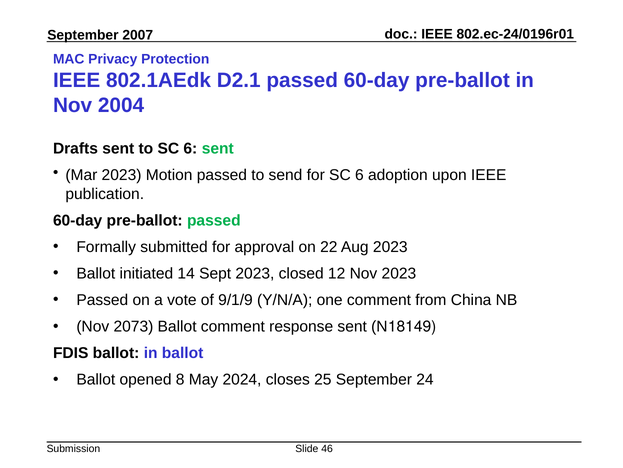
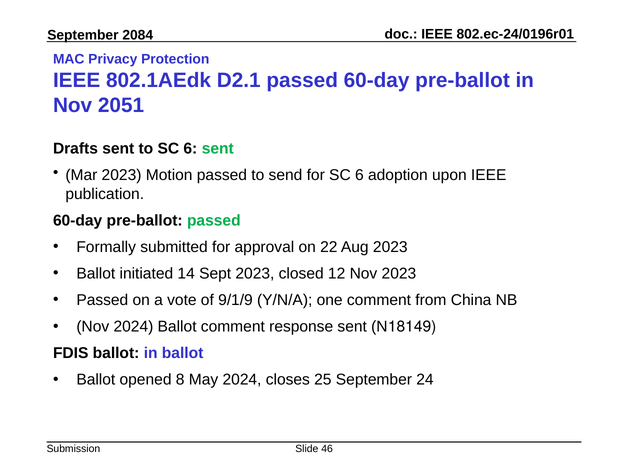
2007: 2007 -> 2084 (138, 35)
2004: 2004 -> 2051 (121, 105)
Nov 2073: 2073 -> 2024 (133, 326)
